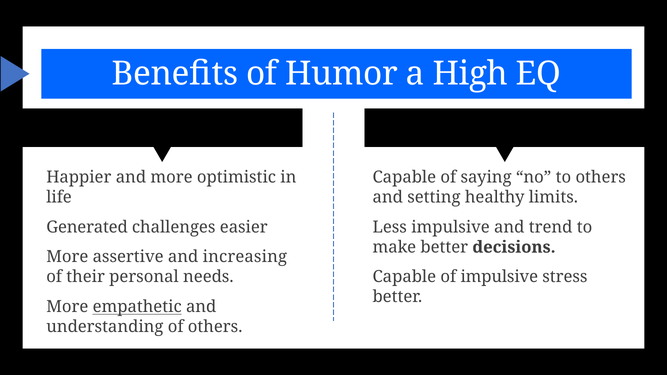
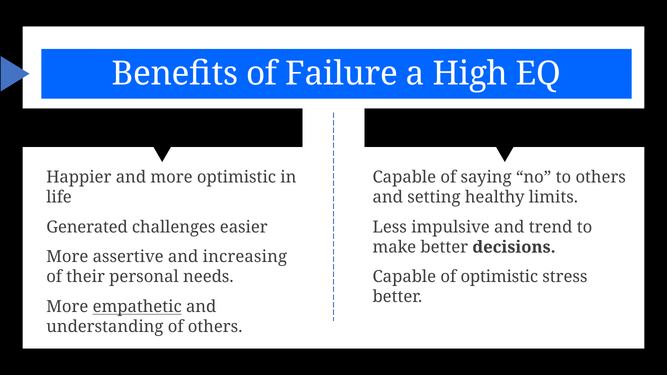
Humor: Humor -> Failure (342, 74)
of impulsive: impulsive -> optimistic (499, 277)
